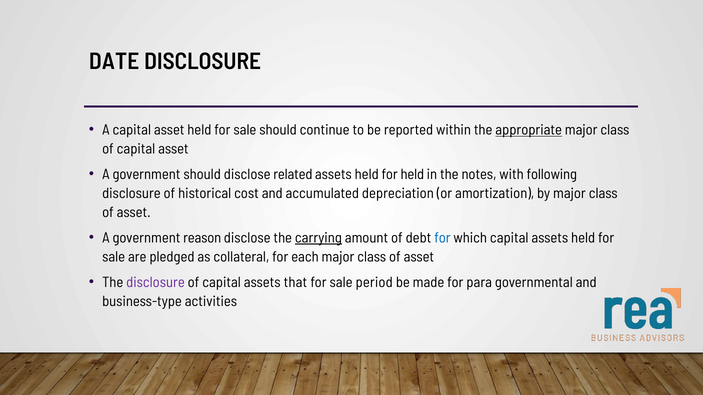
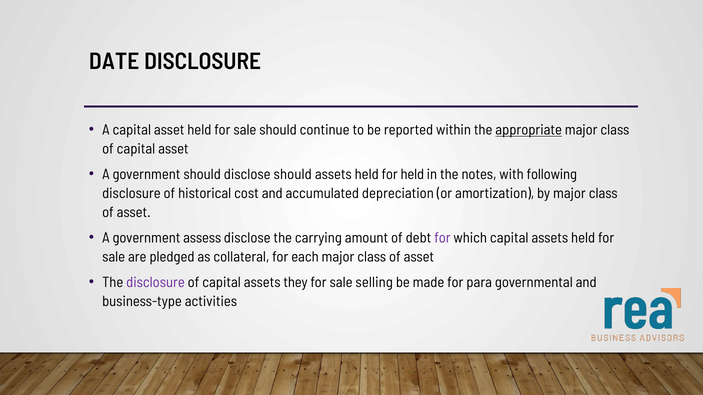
disclose related: related -> should (293, 175)
reason: reason -> assess (202, 238)
carrying underline: present -> none (318, 238)
for colour: blue -> purple (442, 238)
that: that -> they (296, 283)
period: period -> selling (374, 283)
